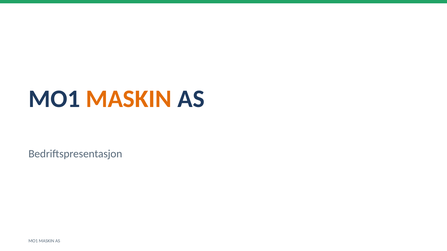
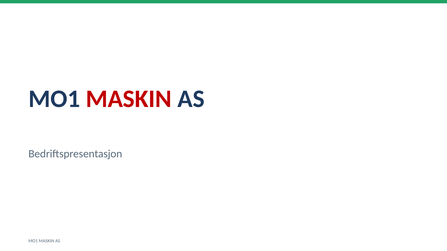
MASKIN colour: orange -> red (129, 99)
